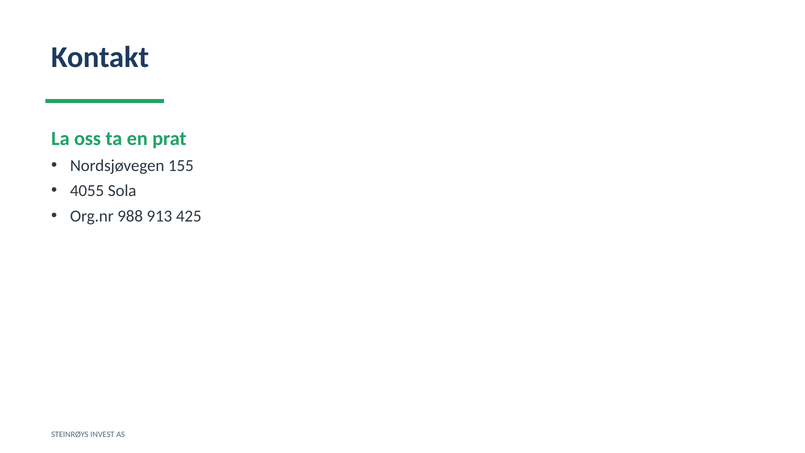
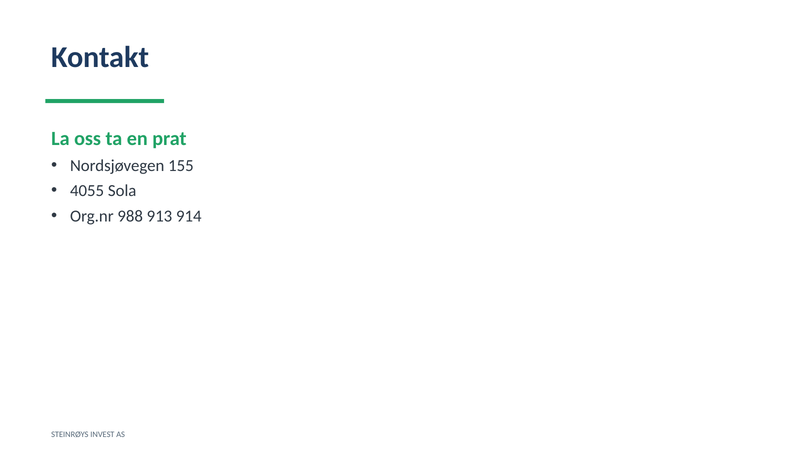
425: 425 -> 914 (189, 216)
